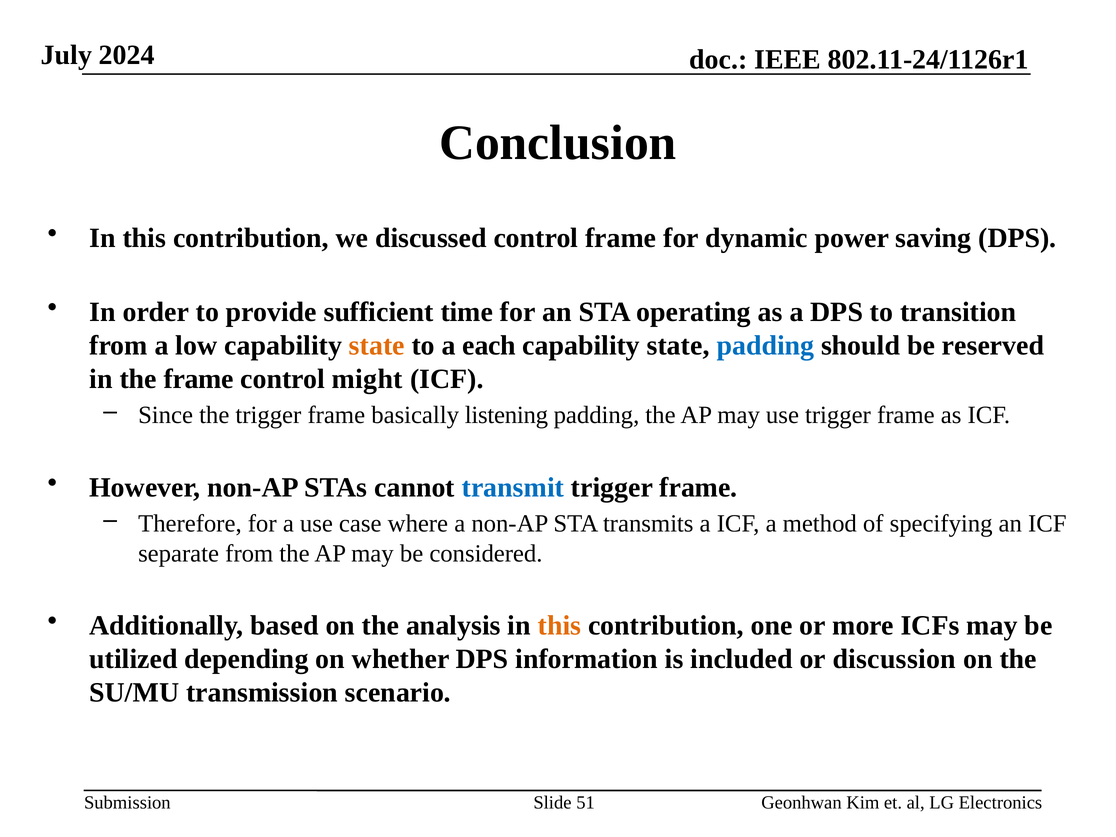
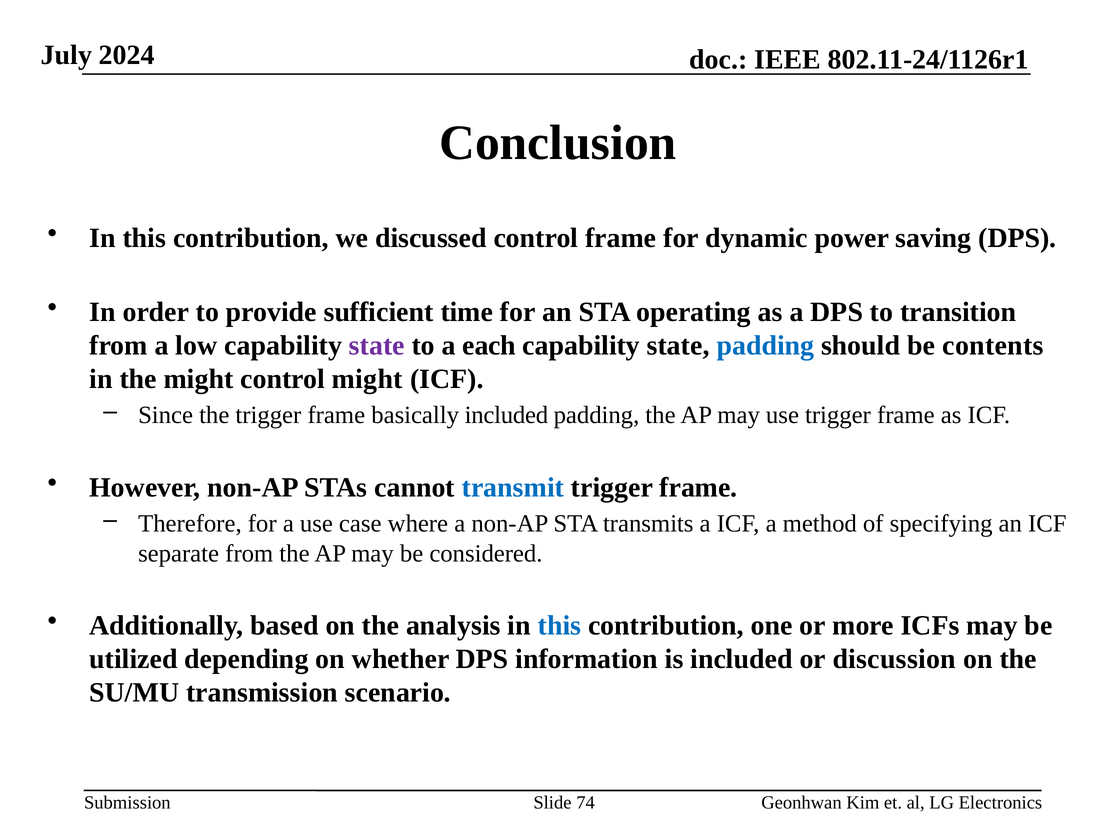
state colour: orange -> purple (377, 345)
reserved: reserved -> contents (993, 345)
the frame: frame -> might (199, 379)
basically listening: listening -> included (506, 415)
this colour: orange -> blue (559, 626)
51: 51 -> 74 (586, 803)
